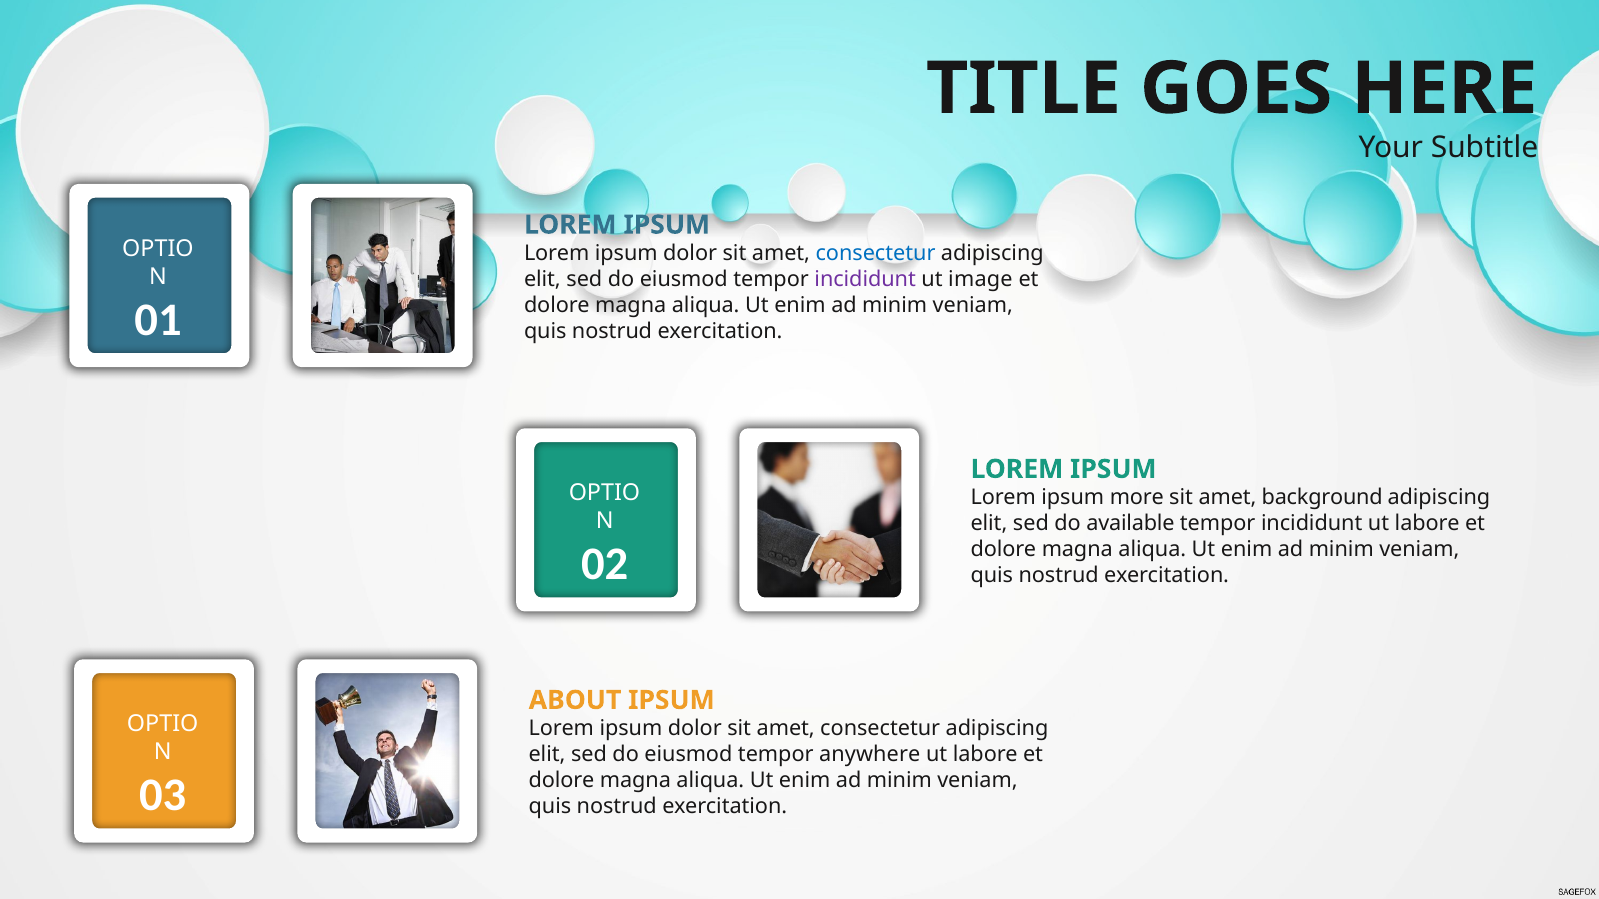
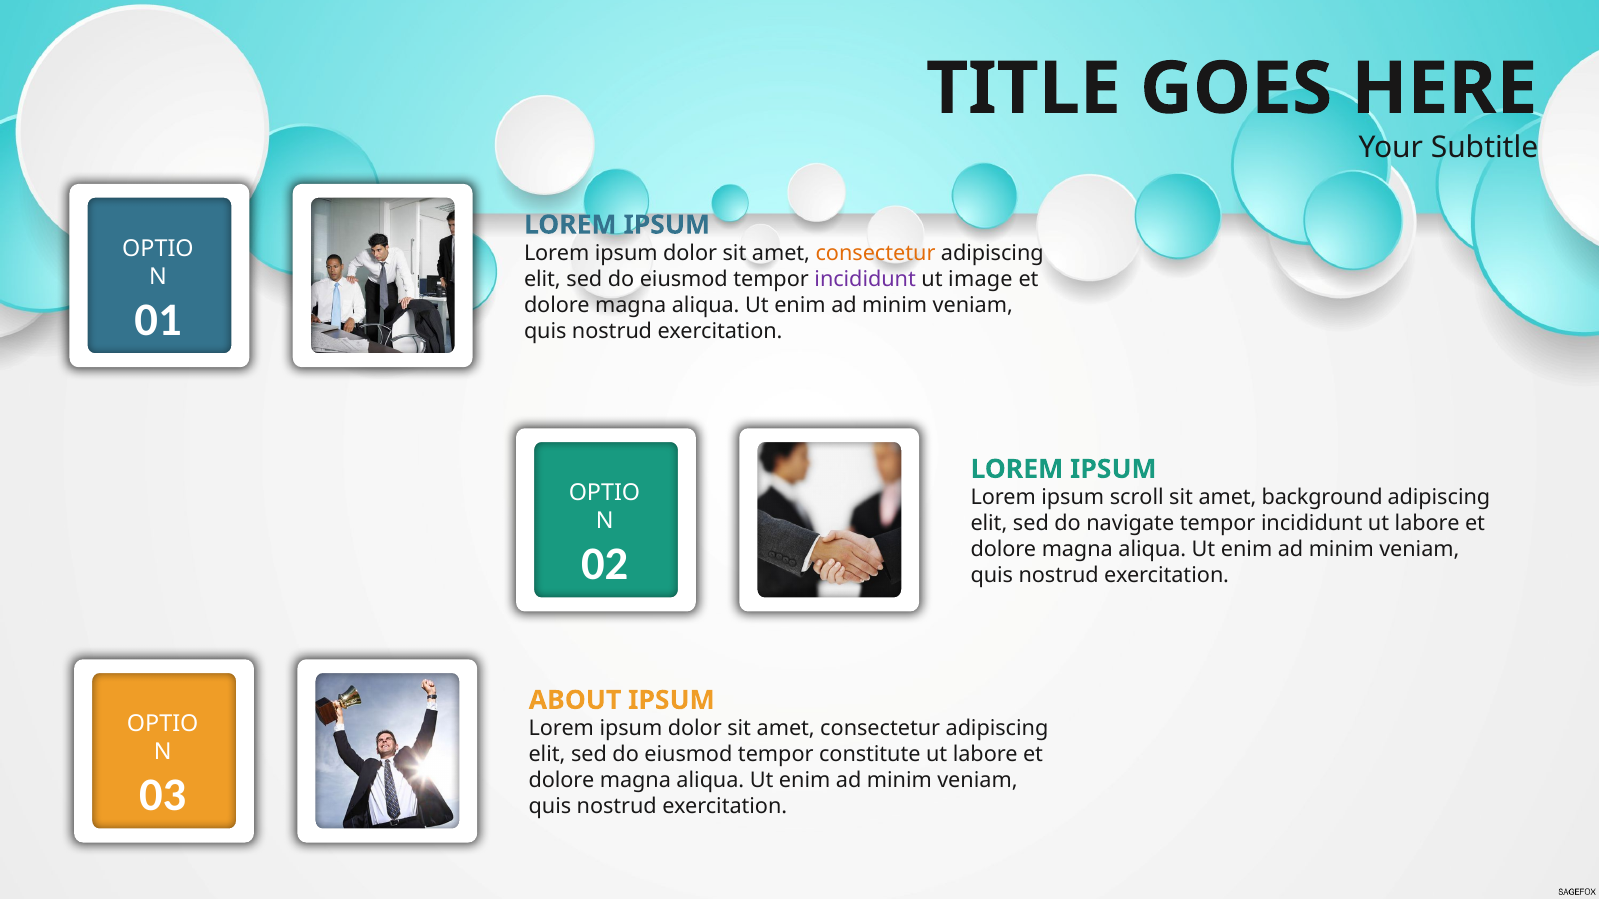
consectetur colour: blue -> orange (876, 254)
more: more -> scroll (1137, 498)
available: available -> navigate (1130, 524)
anywhere: anywhere -> constitute (870, 755)
